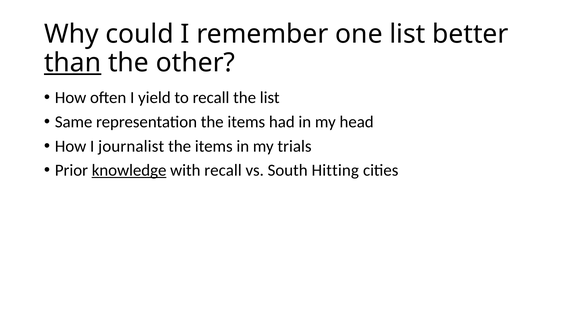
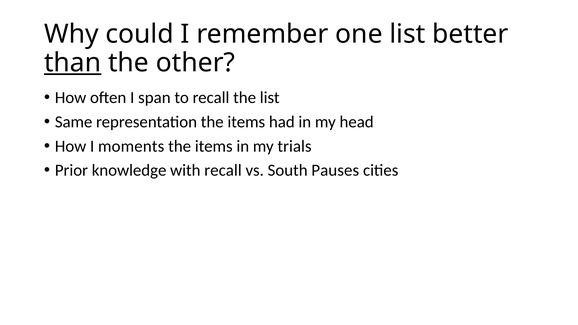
yield: yield -> span (154, 98)
journalist: journalist -> moments (131, 146)
knowledge underline: present -> none (129, 170)
Hitting: Hitting -> Pauses (335, 170)
